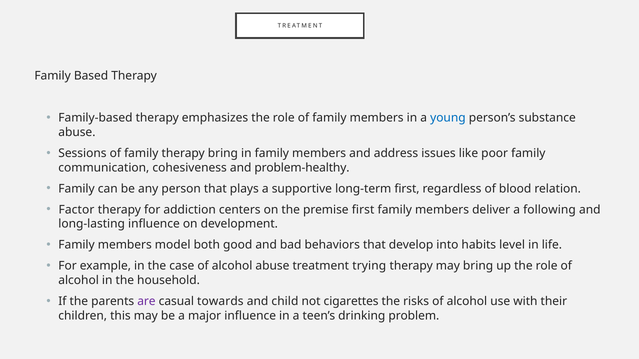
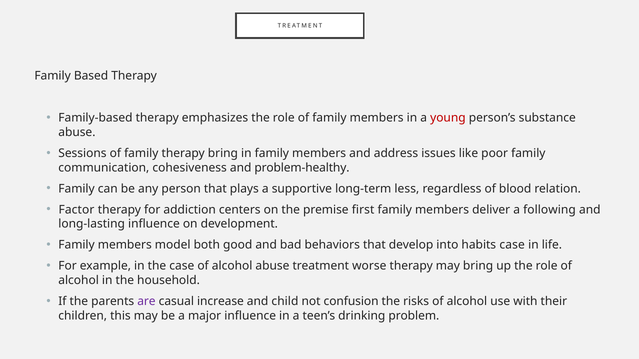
young colour: blue -> red (448, 118)
long-term first: first -> less (407, 189)
habits level: level -> case (512, 245)
trying: trying -> worse (369, 266)
towards: towards -> increase (220, 302)
cigarettes: cigarettes -> confusion (351, 302)
